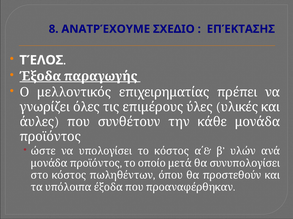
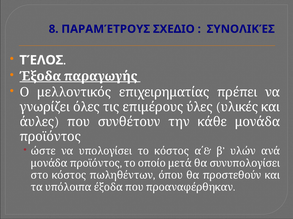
ΑΝΑΤΡΈΧΟΥΜΕ: ΑΝΑΤΡΈΧΟΥΜΕ -> ΠΑΡΑΜΈΤΡΟΥΣ (106, 29)
ΕΠΈΚΤΑΣΗΣ: ΕΠΈΚΤΑΣΗΣ -> ΣΥΝΟΛΙΚΈΣ (241, 29)
